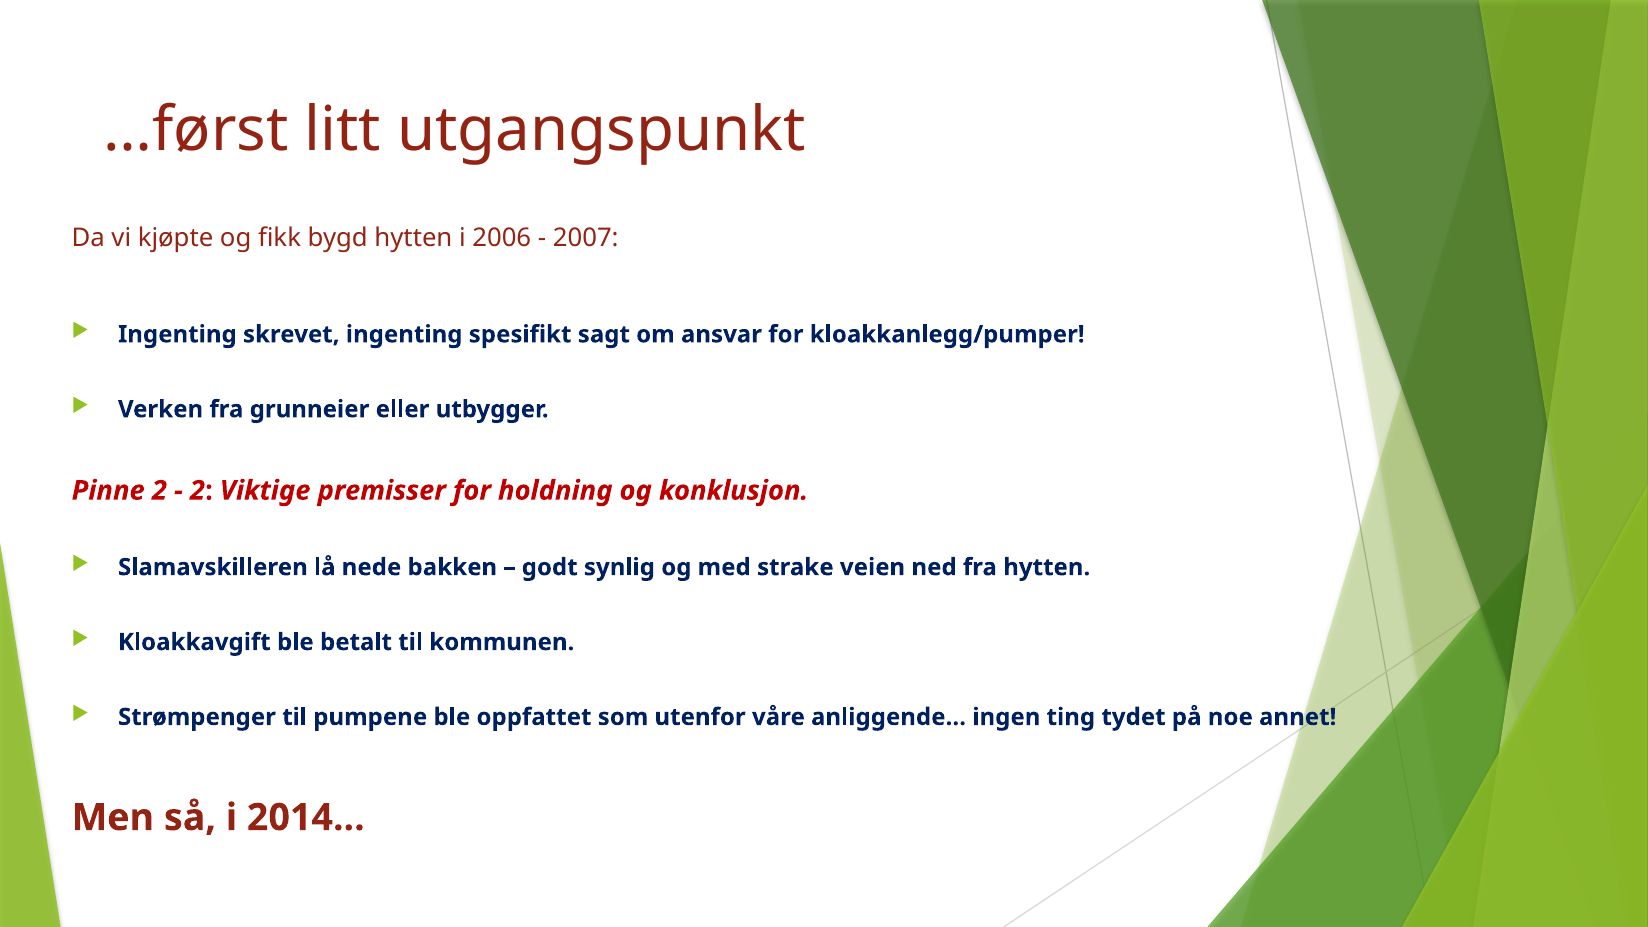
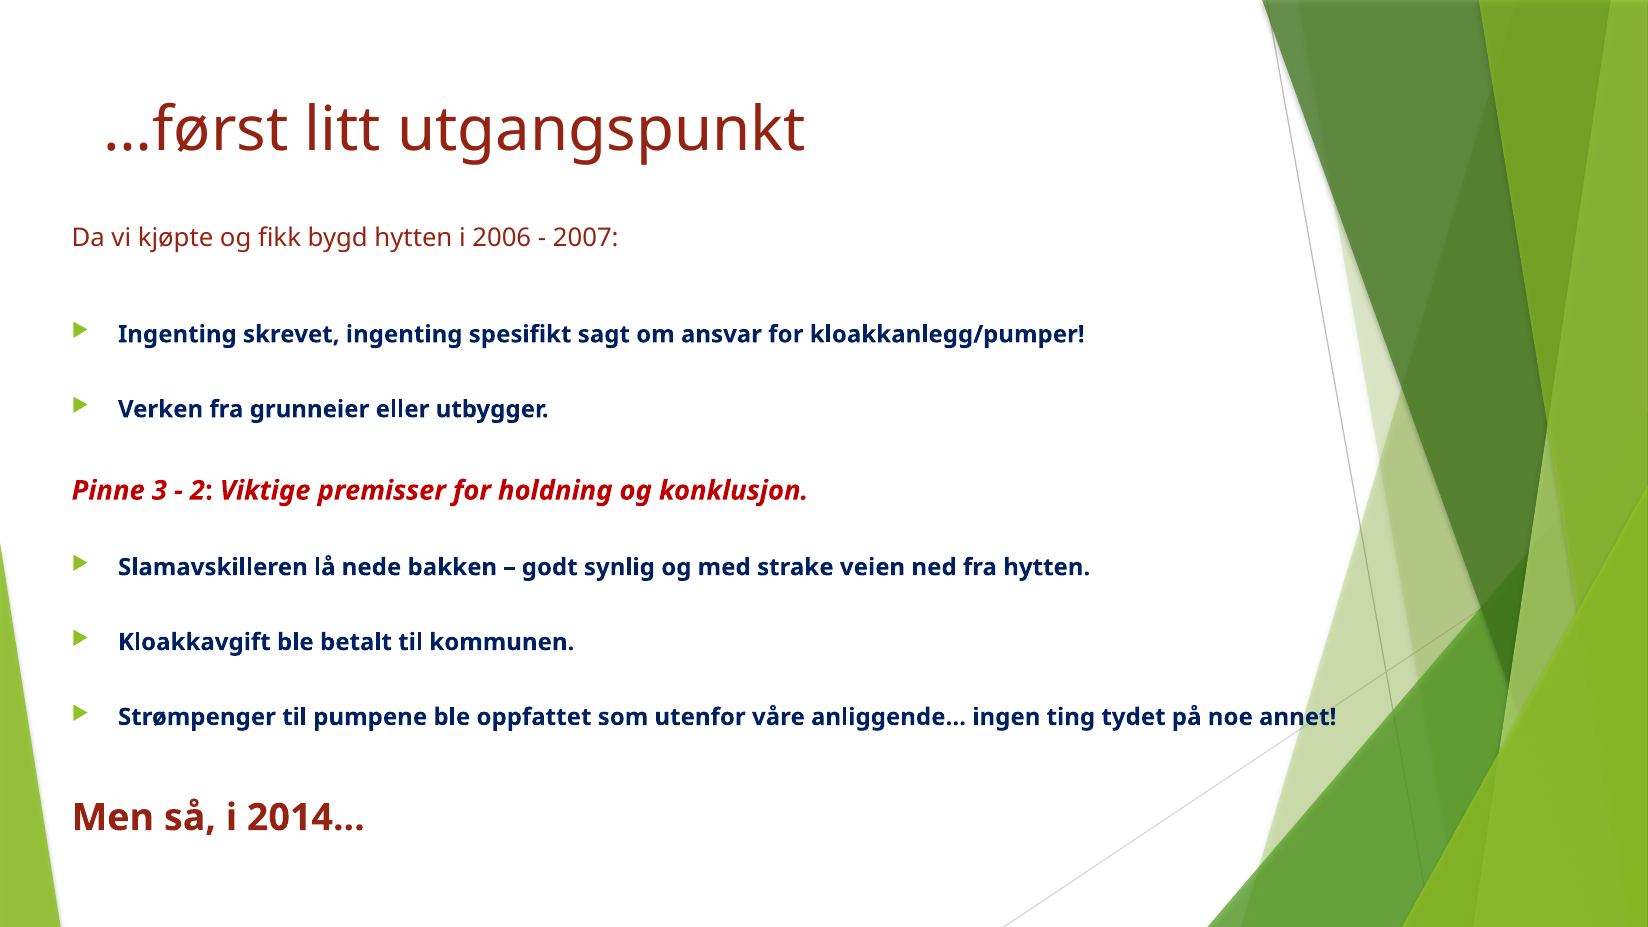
Pinne 2: 2 -> 3 (159, 491)
